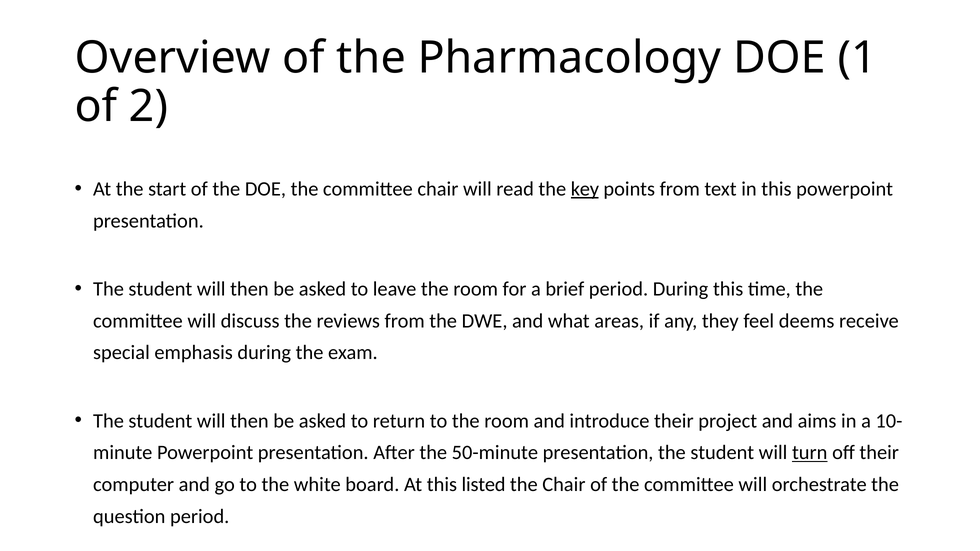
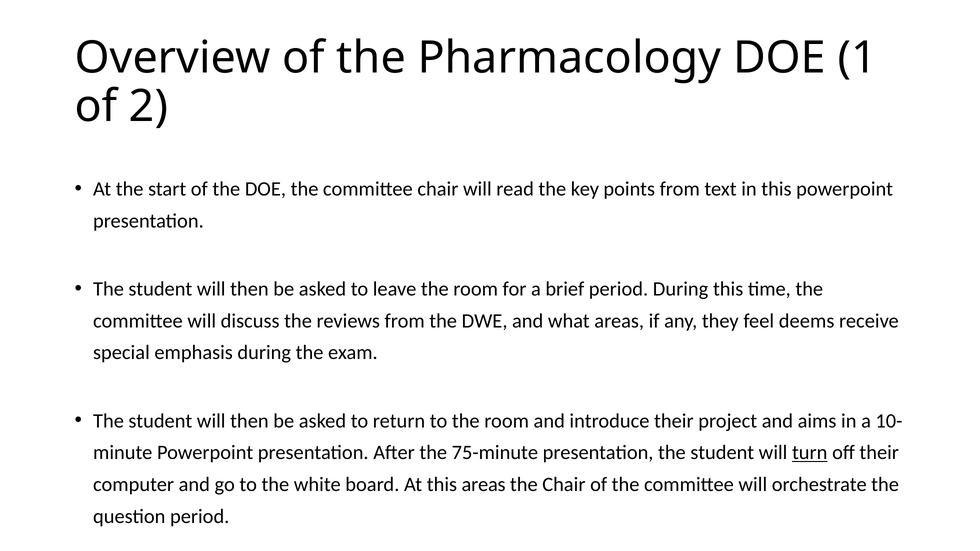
key underline: present -> none (585, 189)
50-minute: 50-minute -> 75-minute (495, 453)
this listed: listed -> areas (484, 485)
